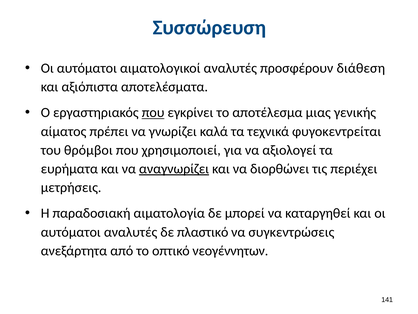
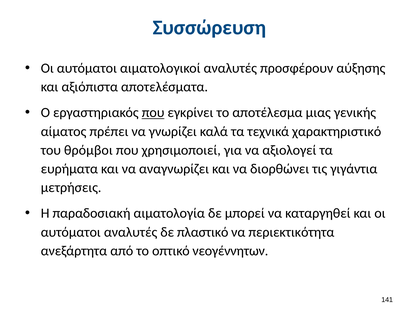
διάθεση: διάθεση -> αύξησης (361, 68)
φυγοκεντρείται: φυγοκεντρείται -> χαρακτηριστικό (337, 131)
αναγνωρίζει underline: present -> none (174, 169)
περιέχει: περιέχει -> γιγάντια (354, 169)
συγκεντρώσεις: συγκεντρώσεις -> περιεκτικότητα (291, 232)
